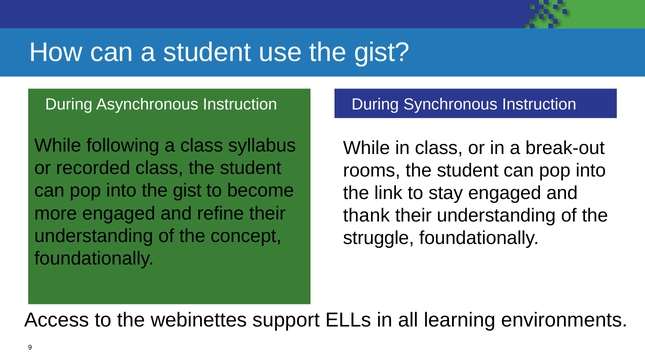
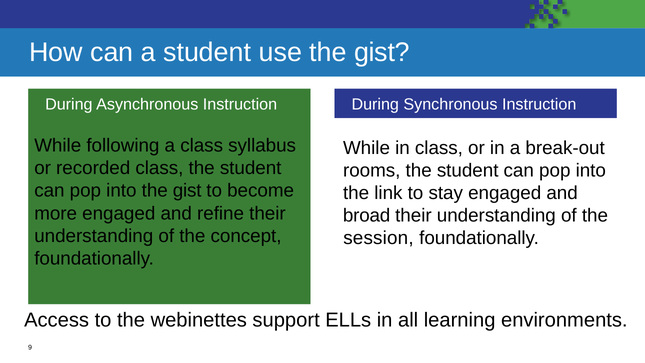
thank: thank -> broad (367, 216)
struggle: struggle -> session (378, 238)
